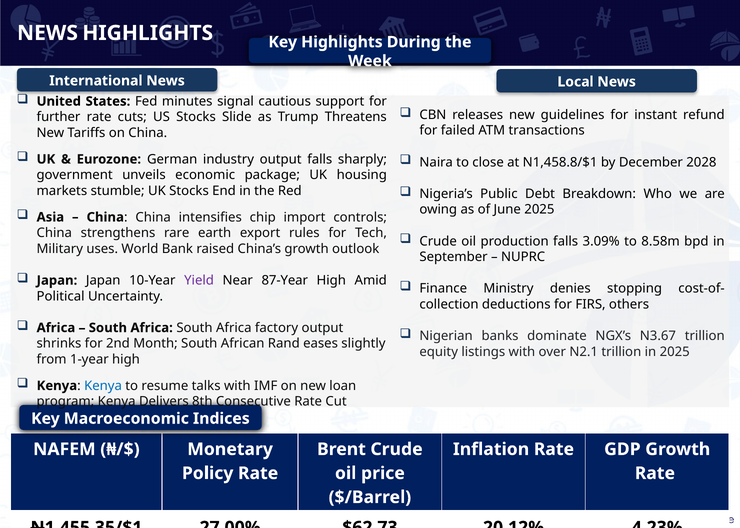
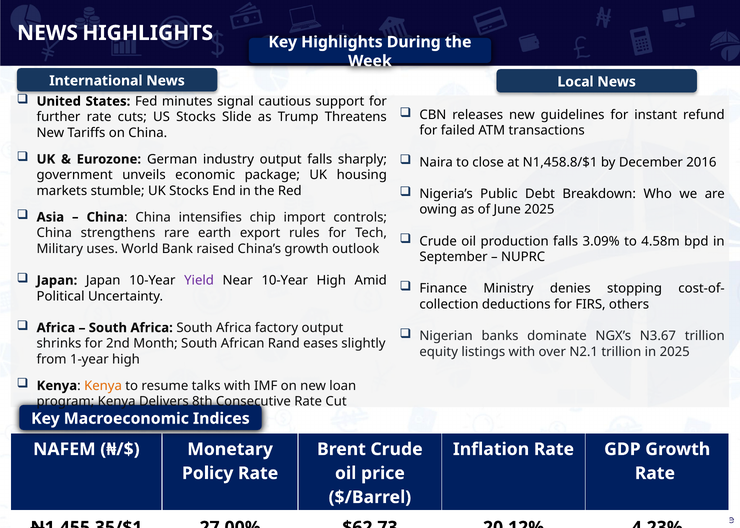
2028: 2028 -> 2016 (701, 162)
8.58m: 8.58m -> 4.58m (661, 241)
Near 87-Year: 87-Year -> 10-Year (285, 281)
Kenya colour: blue -> orange (103, 386)
